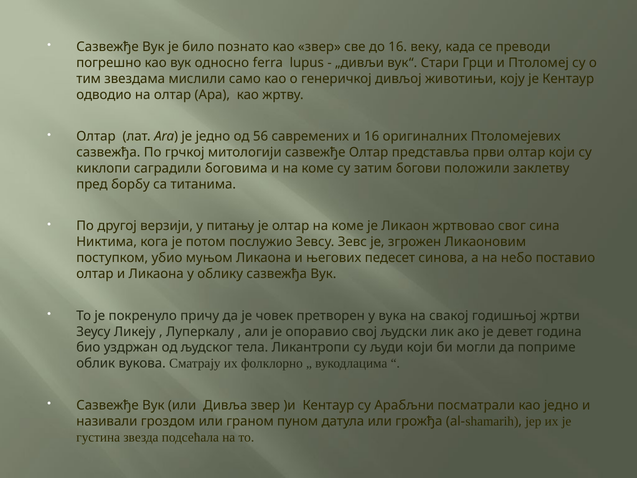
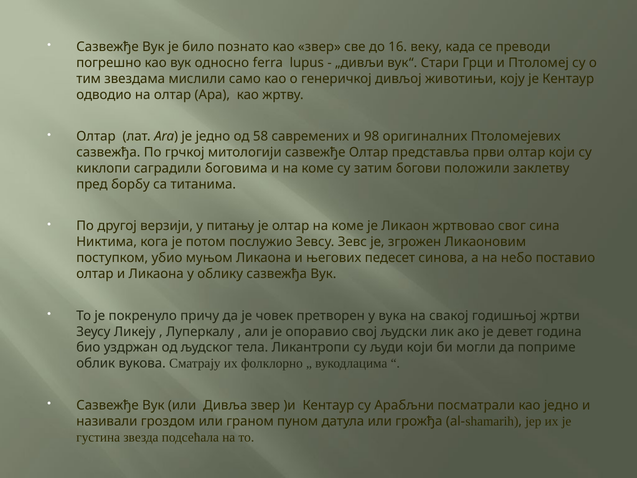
56: 56 -> 58 (261, 136)
и 16: 16 -> 98 (372, 136)
